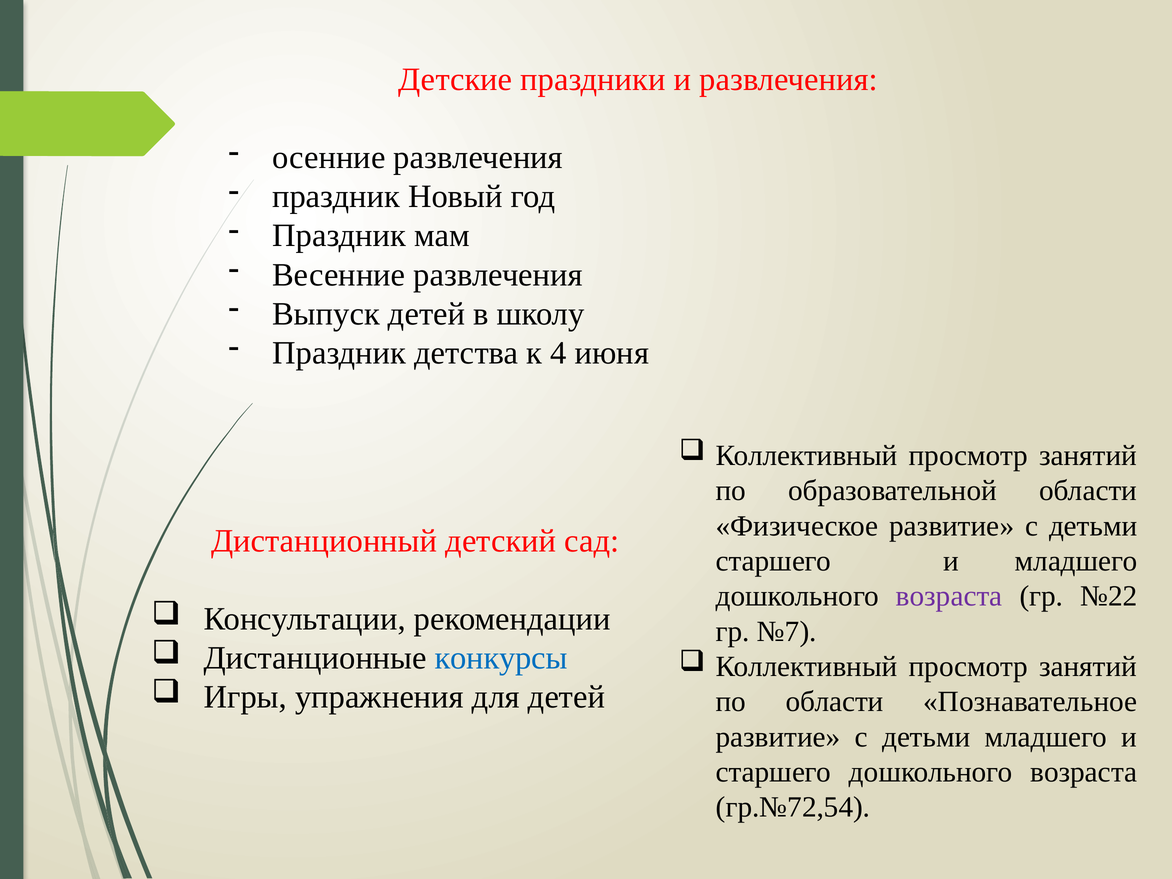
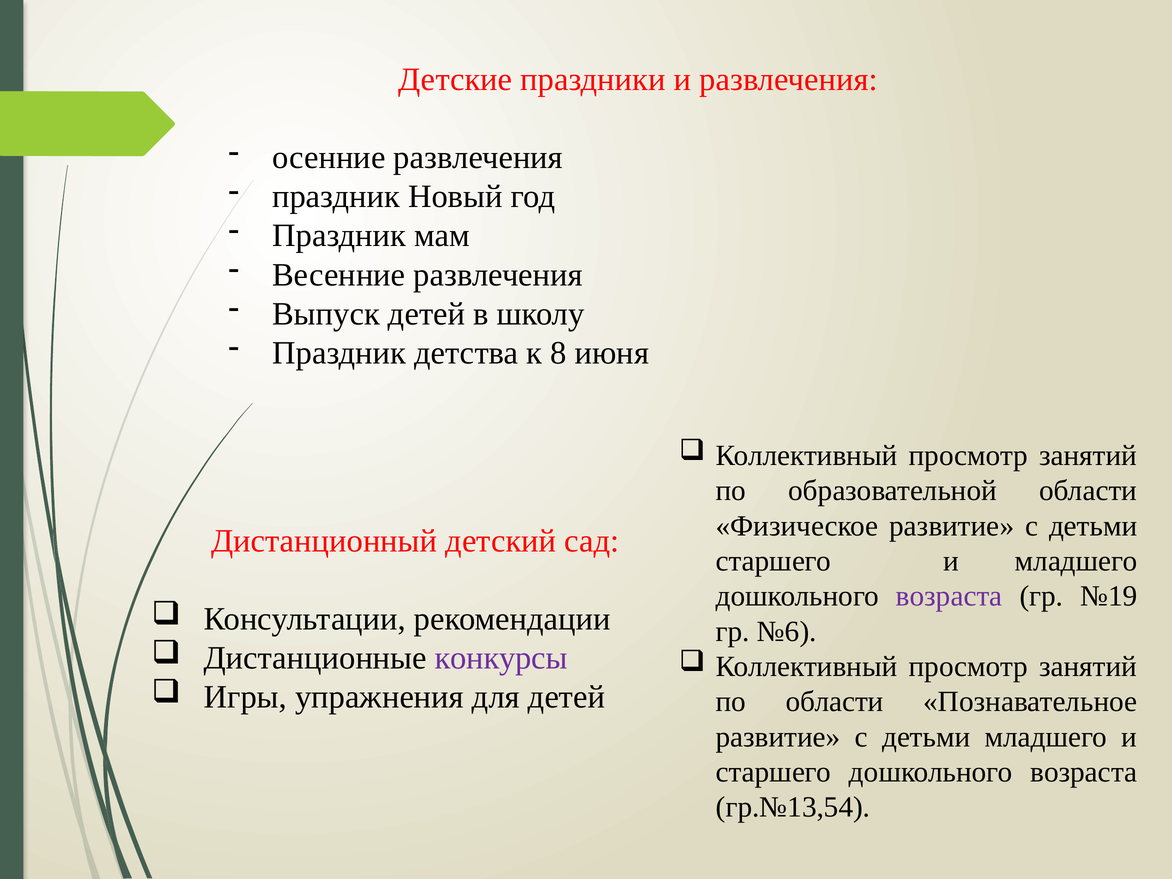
4: 4 -> 8 (558, 353)
№22: №22 -> №19 (1109, 596)
№7: №7 -> №6 (787, 631)
конкурсы colour: blue -> purple (501, 658)
гр.№72,54: гр.№72,54 -> гр.№13,54 (793, 807)
